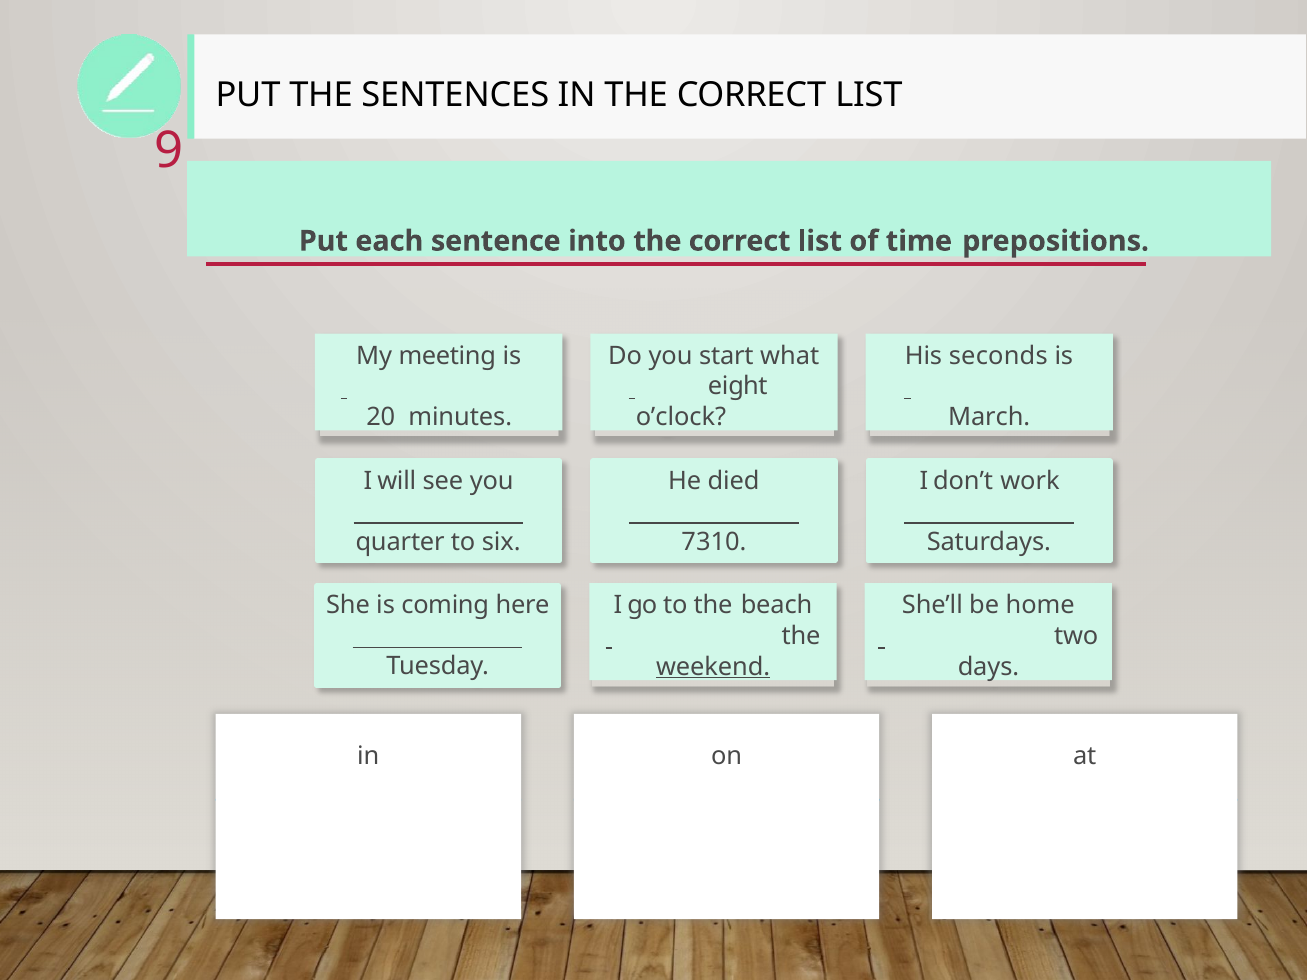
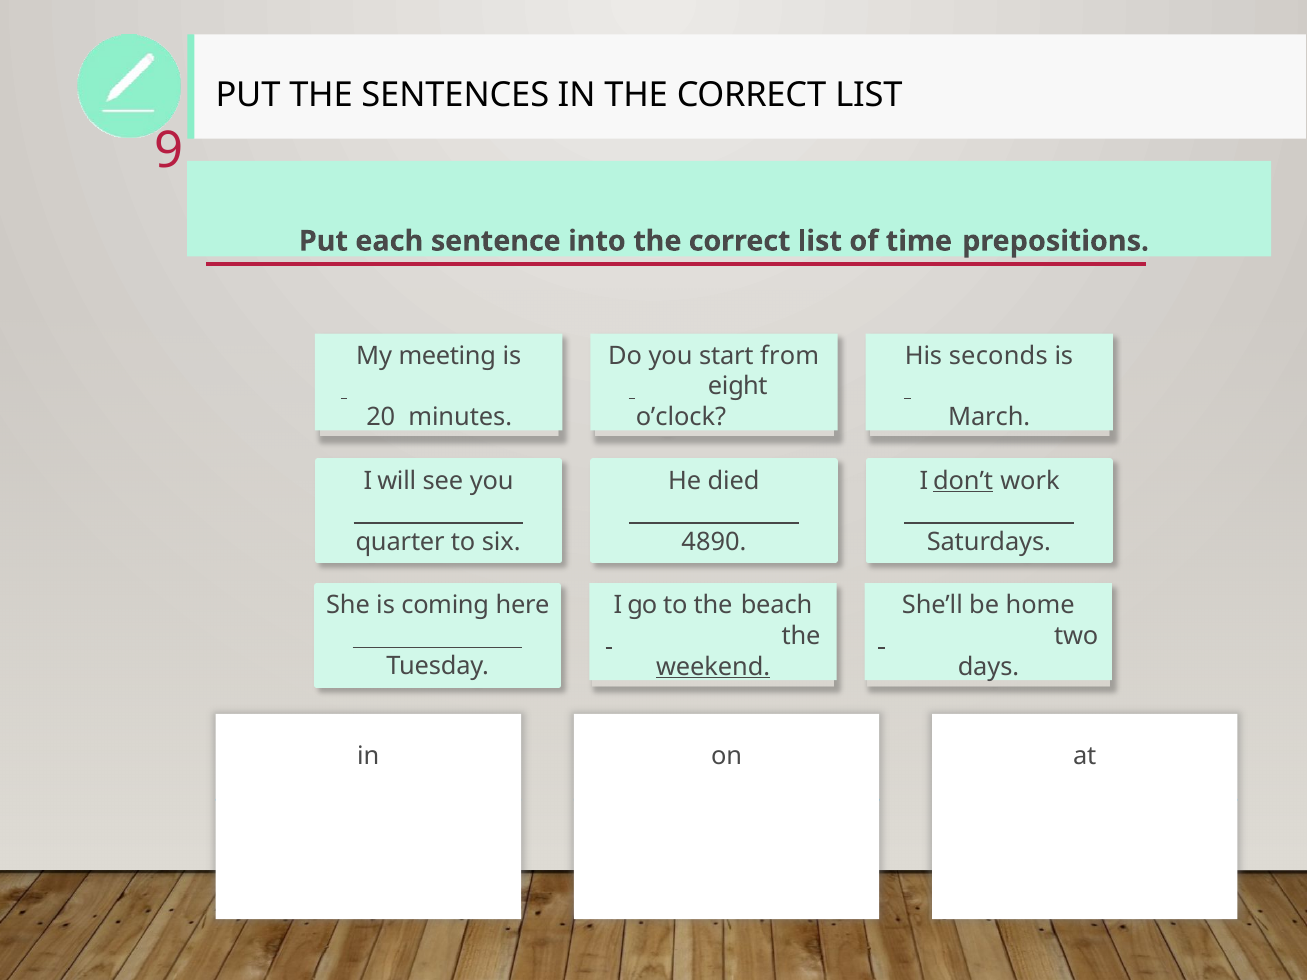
what: what -> from (790, 356)
don’t underline: none -> present (963, 481)
7310: 7310 -> 4890 (714, 542)
